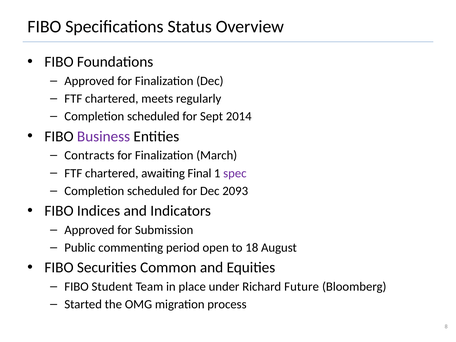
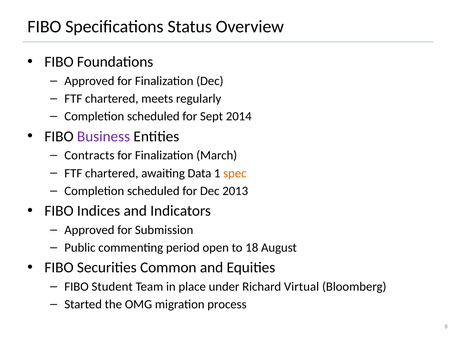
Final: Final -> Data (199, 173)
spec colour: purple -> orange (235, 173)
2093: 2093 -> 2013 (235, 191)
Future: Future -> Virtual (302, 287)
